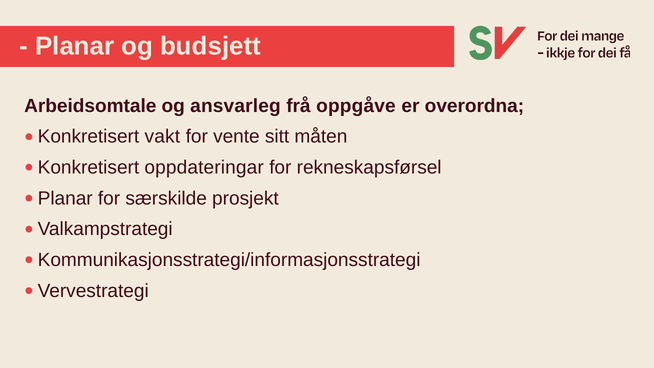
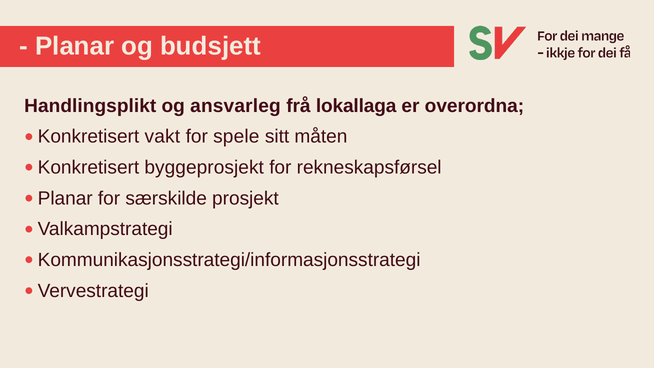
Arbeidsomtale: Arbeidsomtale -> Handlingsplikt (90, 106)
oppgåve: oppgåve -> lokallaga (356, 106)
vente: vente -> spele (236, 137)
oppdateringar: oppdateringar -> byggeprosjekt (204, 167)
